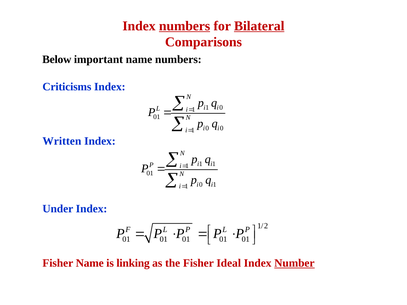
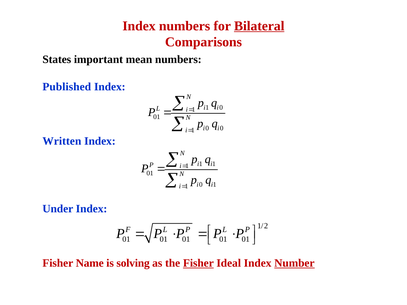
numbers underline: present -> none (185, 26)
Below: Below -> States (57, 60)
important name: name -> mean (139, 60)
Criticisms: Criticisms -> Published (67, 87)
linking: linking -> solving (133, 263)
Fisher underline: none -> present (198, 263)
